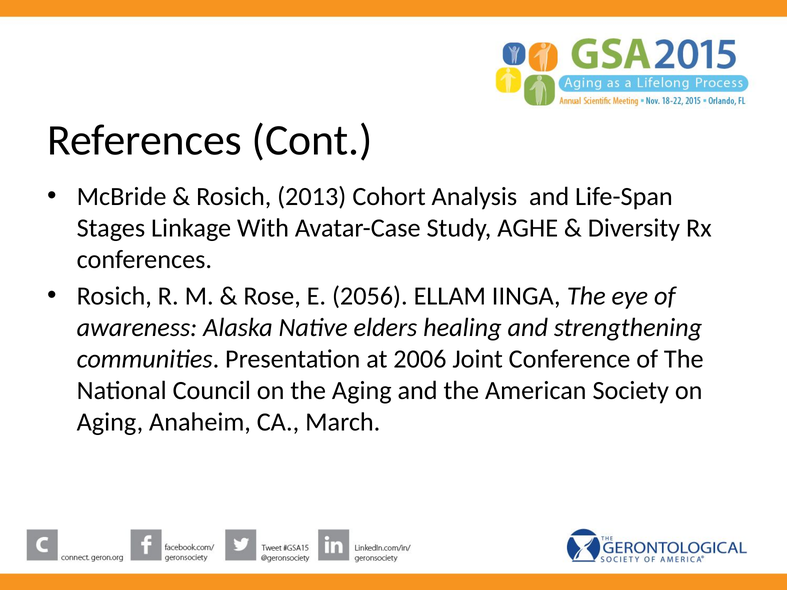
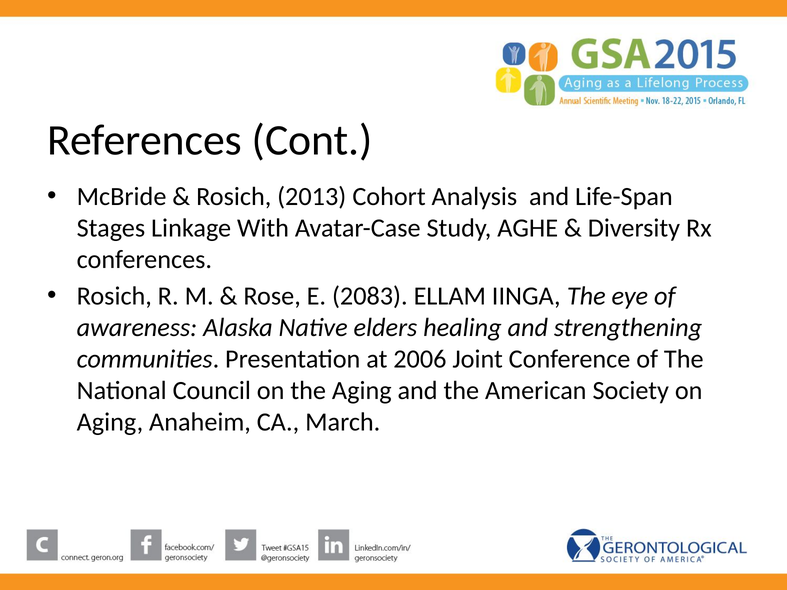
2056: 2056 -> 2083 (370, 296)
